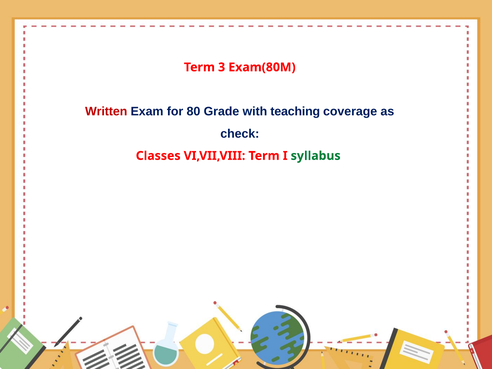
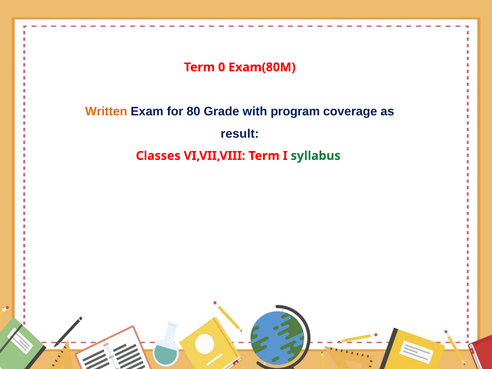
3: 3 -> 0 (222, 67)
Written colour: red -> orange (106, 112)
teaching: teaching -> program (295, 112)
check: check -> result (240, 134)
